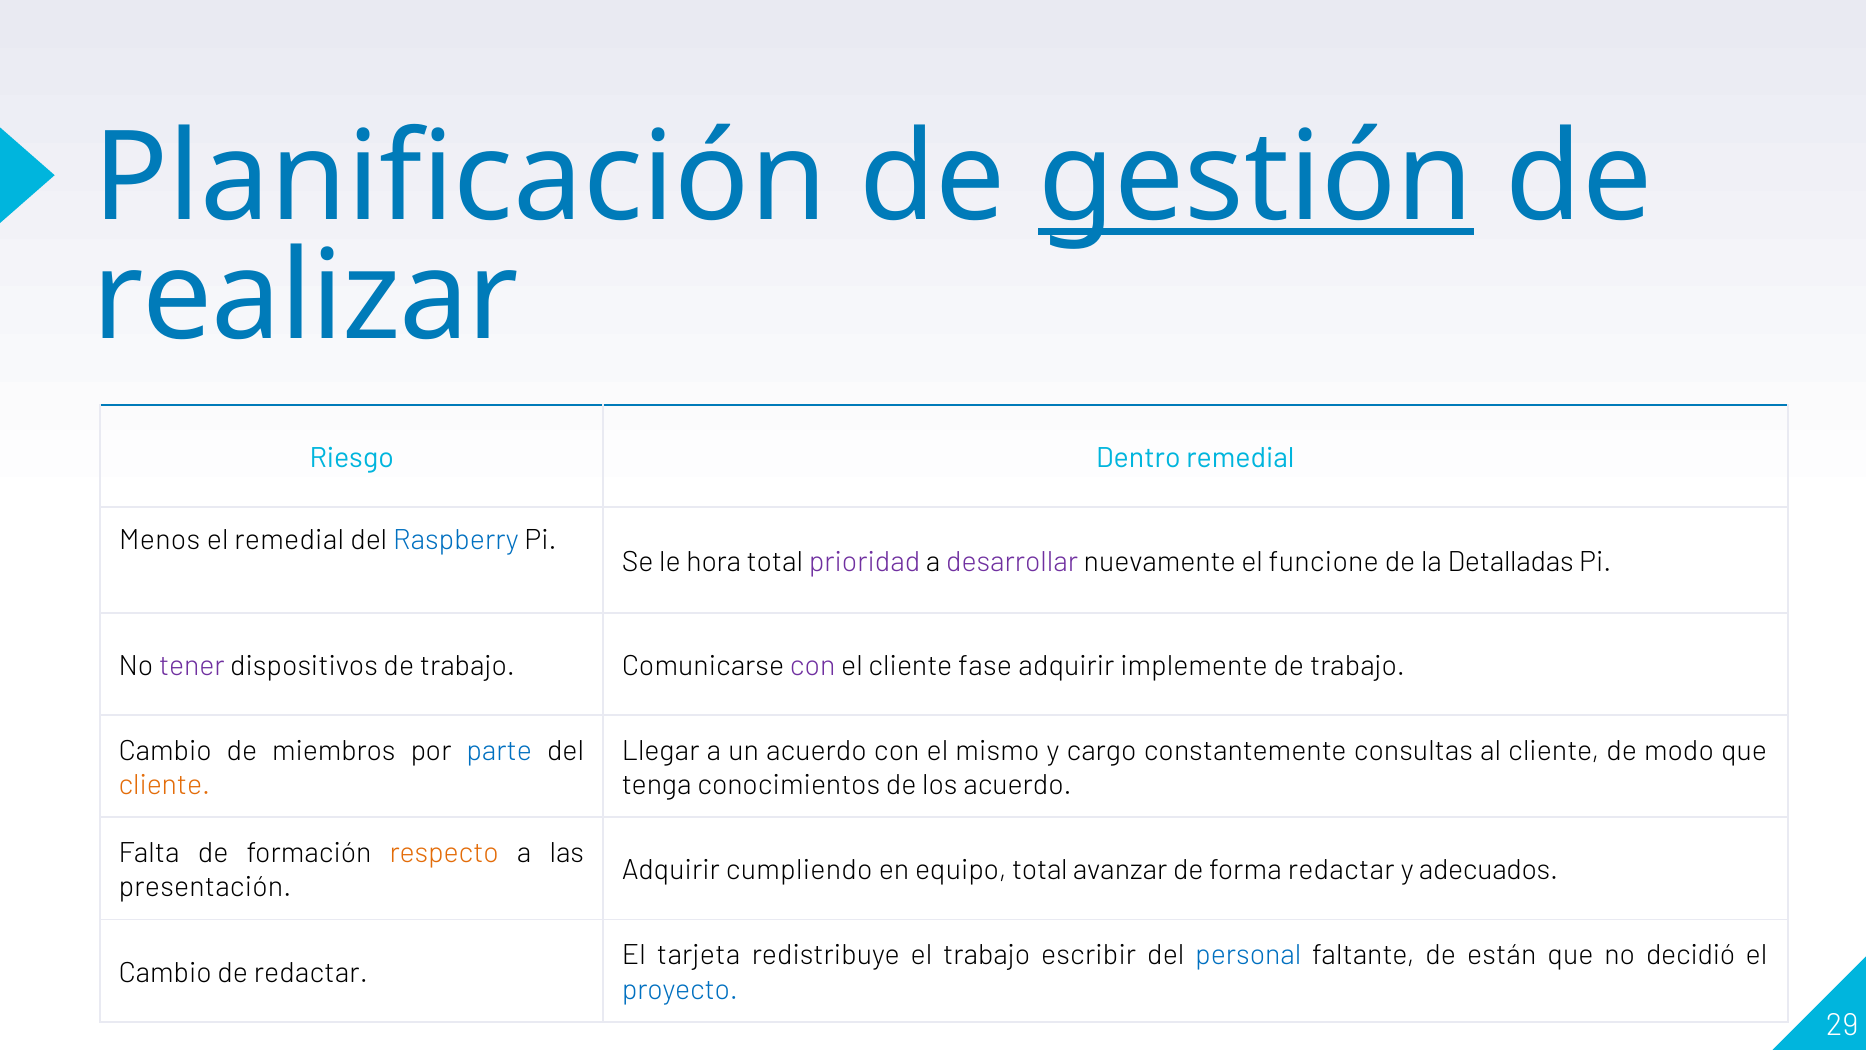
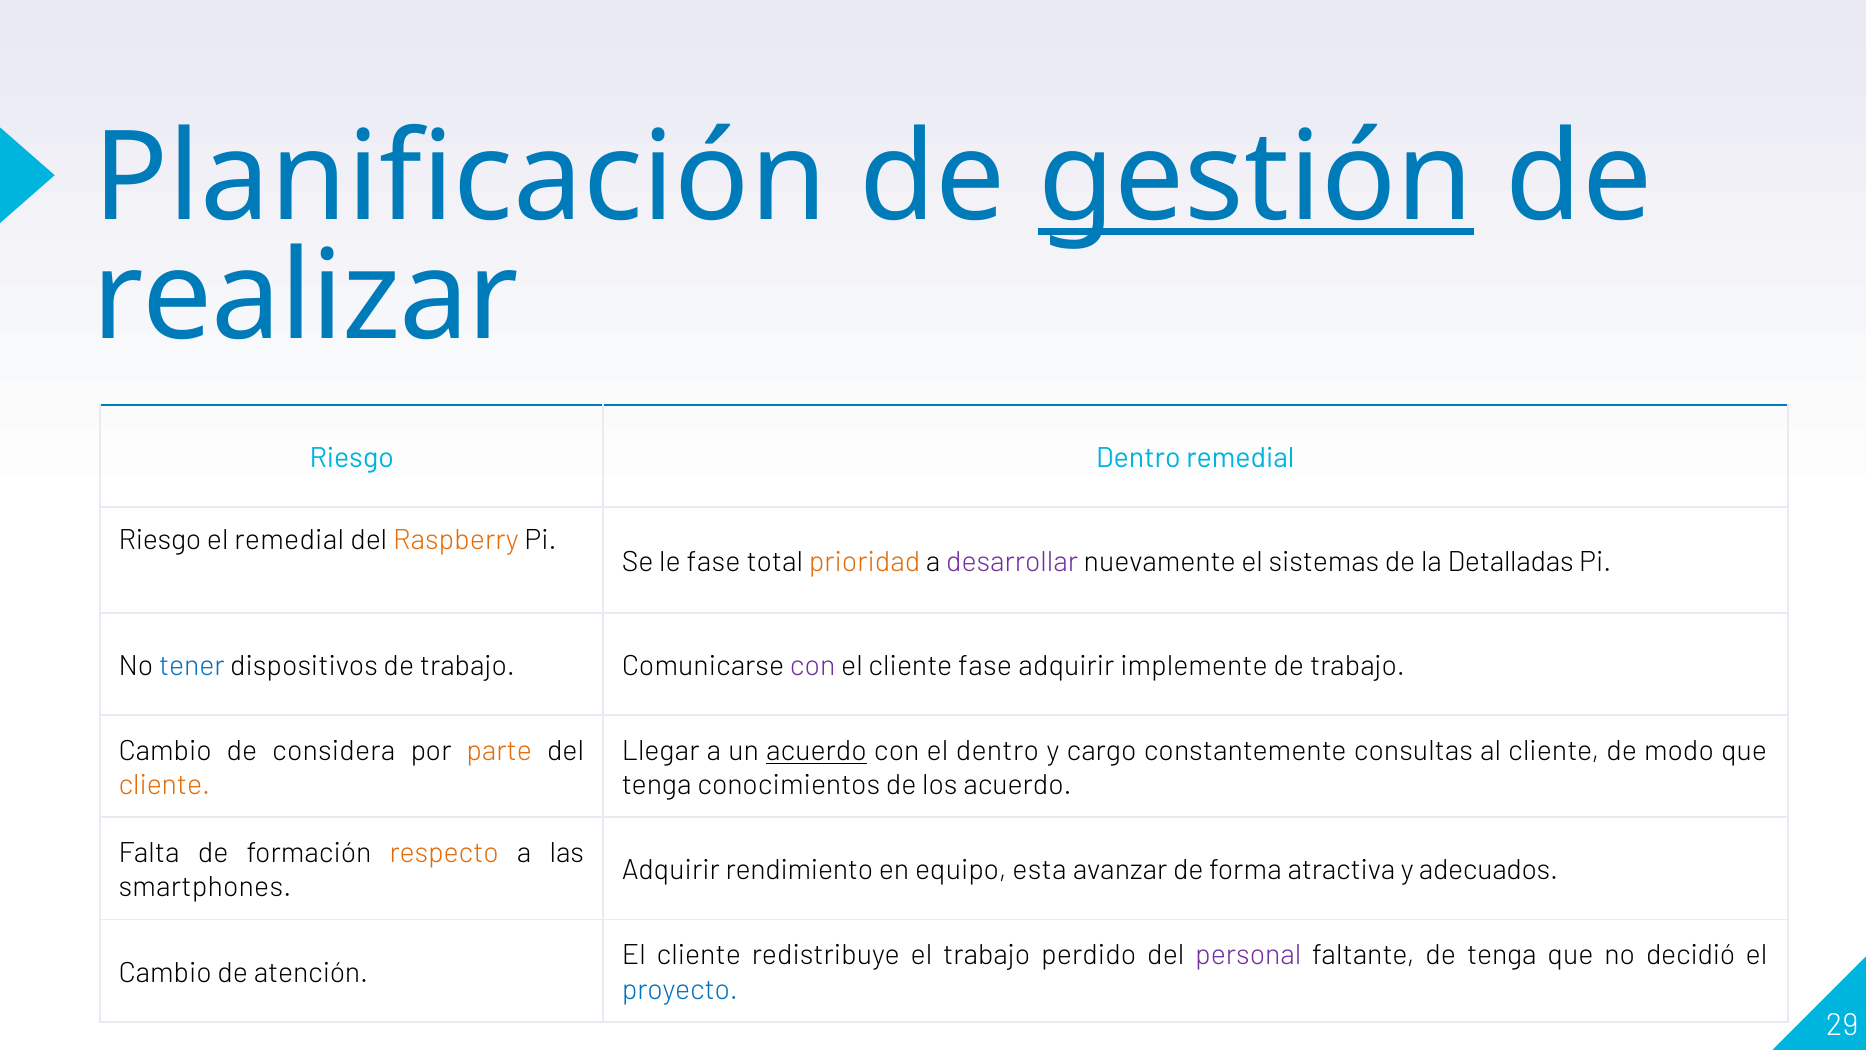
Menos: Menos -> Riesgo (160, 540)
Raspberry colour: blue -> orange (456, 540)
le hora: hora -> fase (714, 562)
prioridad colour: purple -> orange (865, 562)
funcione: funcione -> sistemas (1324, 562)
tener colour: purple -> blue (192, 666)
miembros: miembros -> considera (334, 751)
parte colour: blue -> orange (499, 751)
acuerdo underline: none -> present (816, 751)
el mismo: mismo -> dentro (997, 751)
cumpliendo: cumpliendo -> rendimiento (799, 870)
equipo total: total -> esta (1040, 870)
forma redactar: redactar -> atractiva (1341, 870)
presentación: presentación -> smartphones (205, 887)
tarjeta: tarjeta -> cliente (699, 955)
escribir: escribir -> perdido (1089, 955)
personal colour: blue -> purple (1248, 955)
de están: están -> tenga (1502, 955)
de redactar: redactar -> atención (311, 972)
